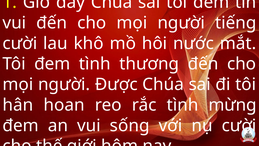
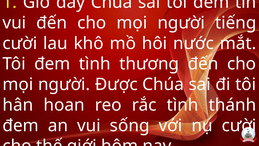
mừng: mừng -> thánh (232, 105)
